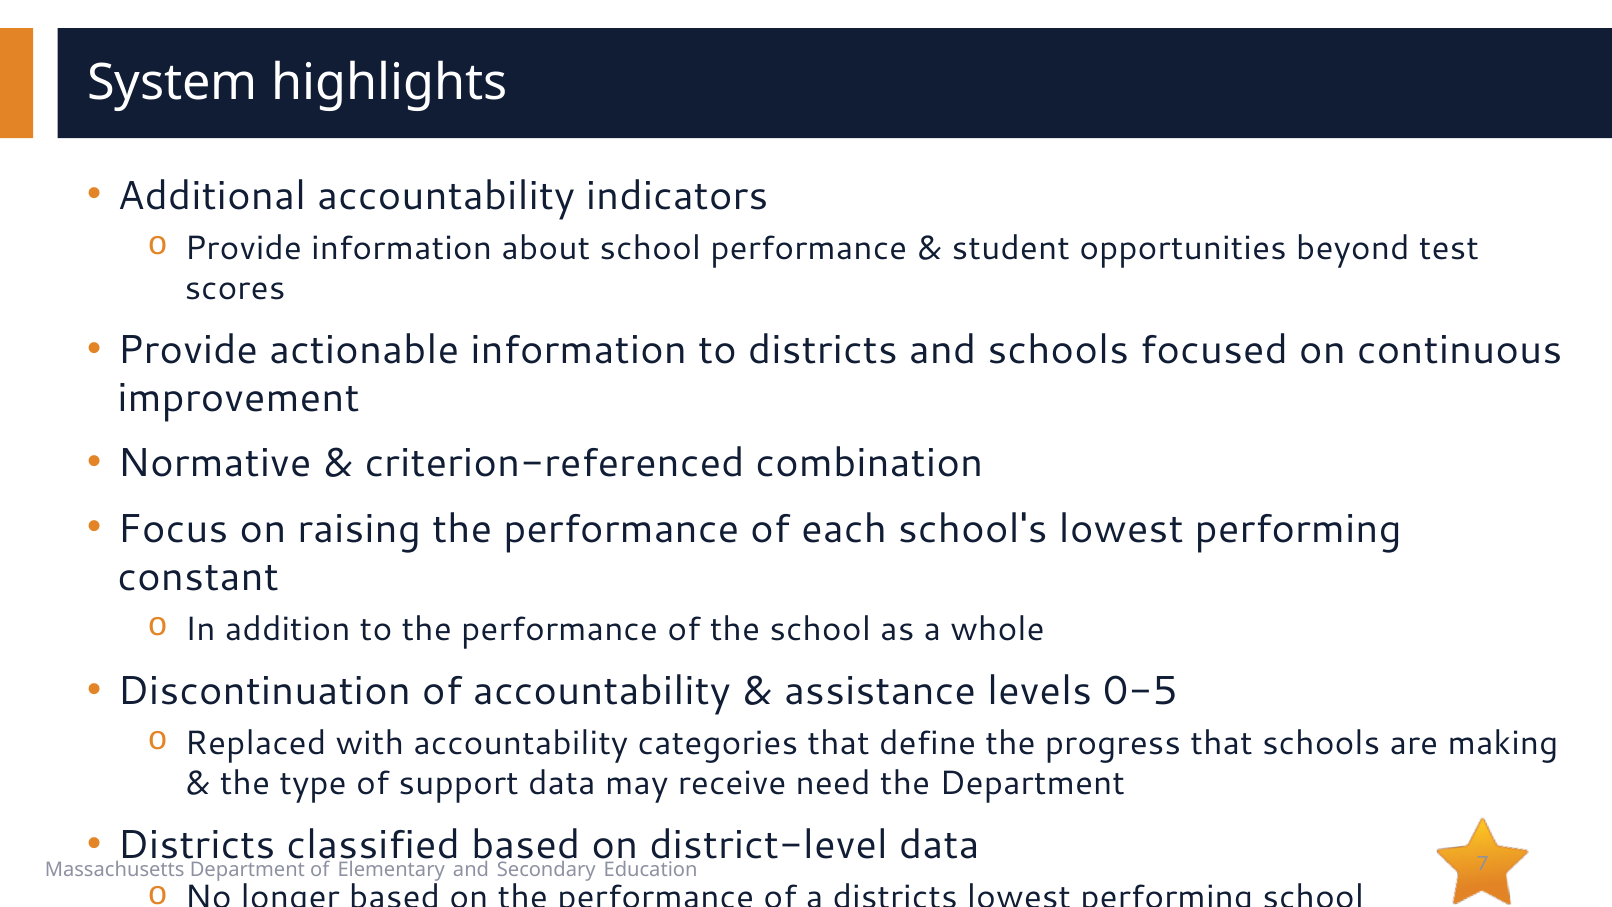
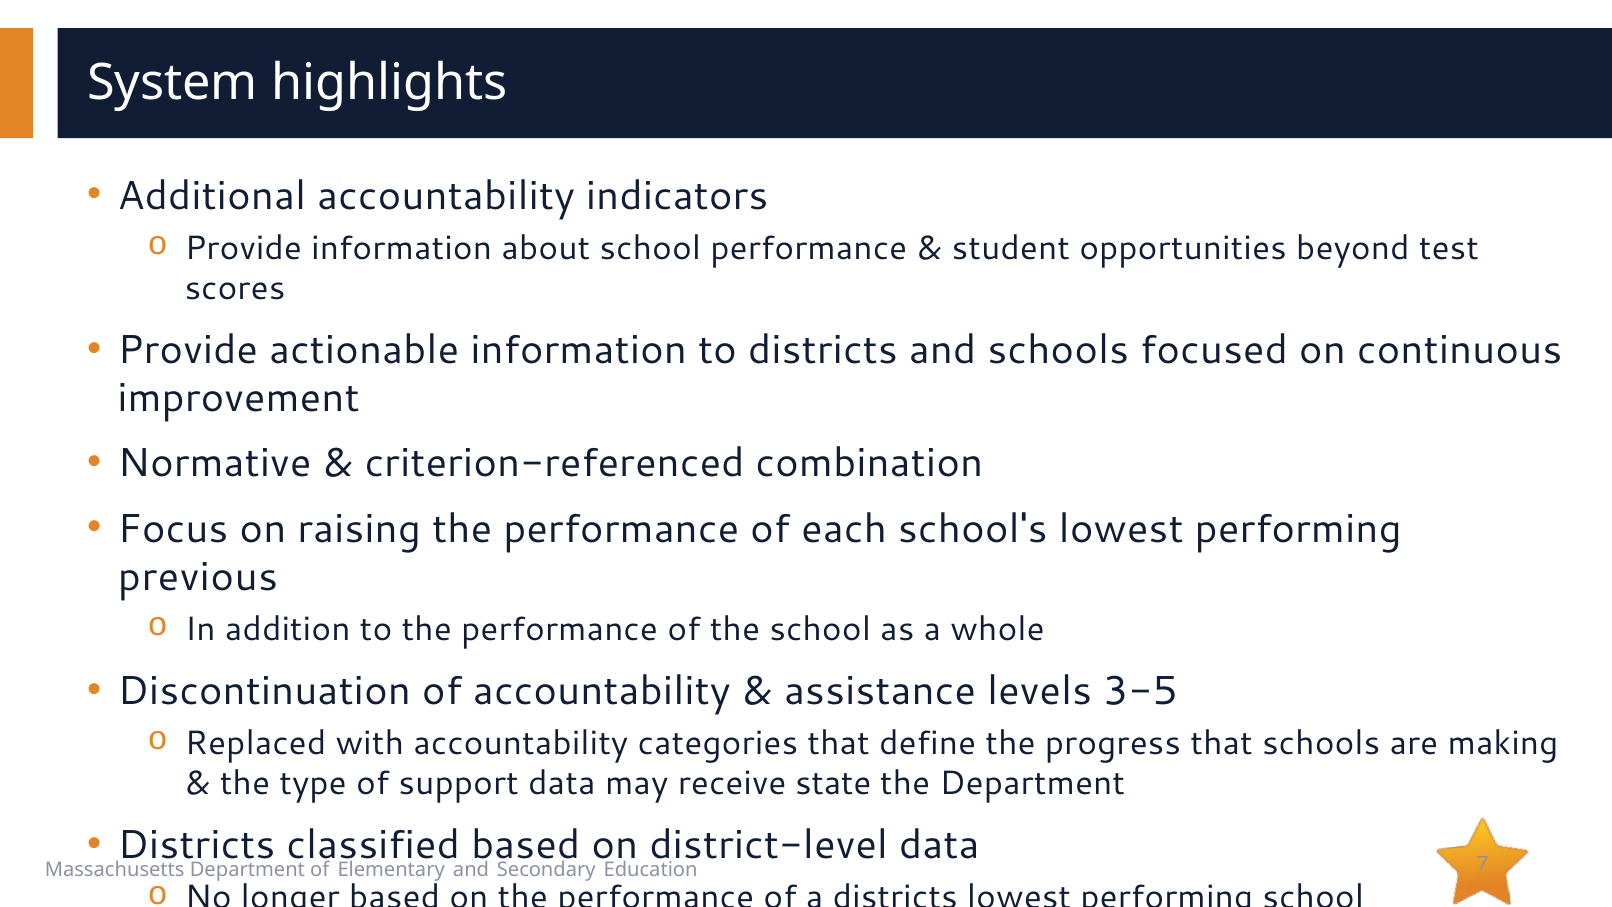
constant: constant -> previous (198, 577)
0-5: 0-5 -> 3-5 (1140, 691)
need: need -> state (833, 783)
